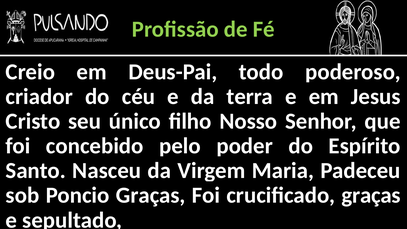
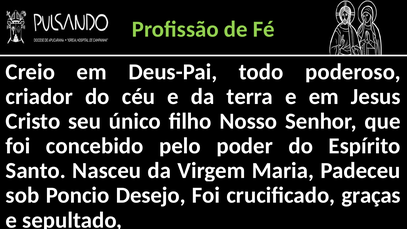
Graças: Graças -> Desejo (151, 195)
